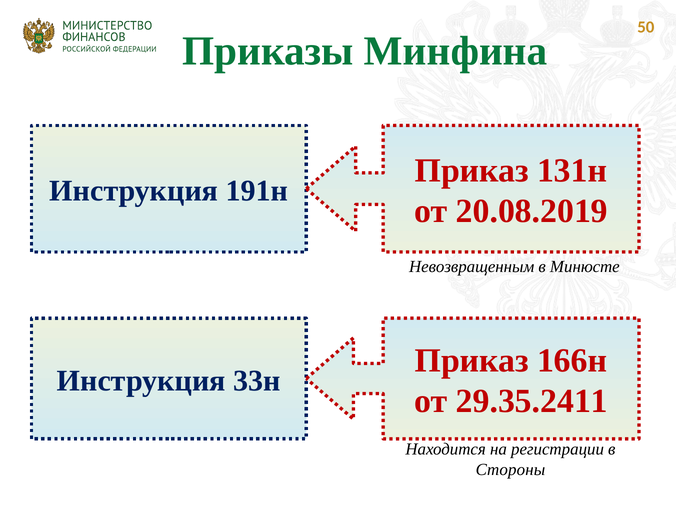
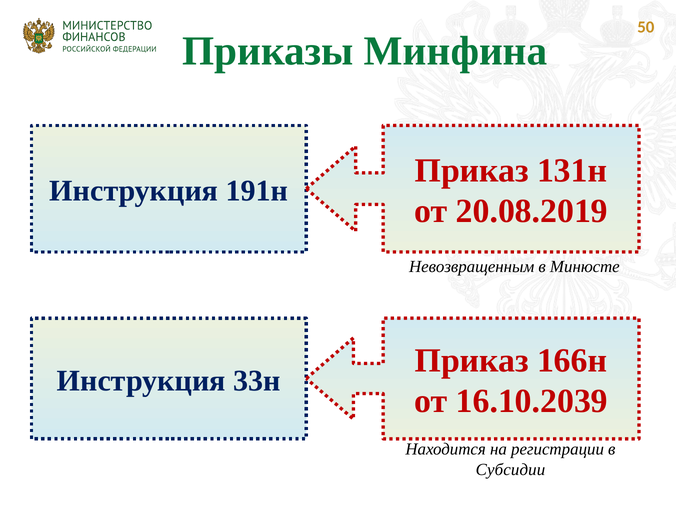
29.35.2411: 29.35.2411 -> 16.10.2039 (532, 401)
Стороны: Стороны -> Субсидии (510, 470)
